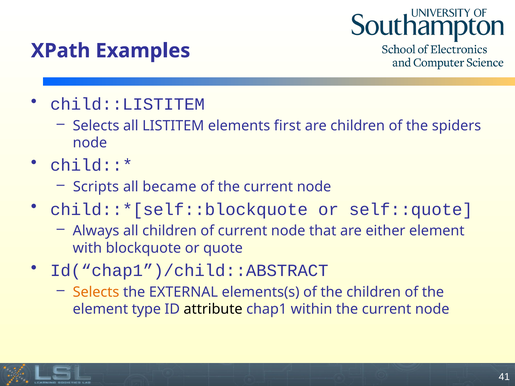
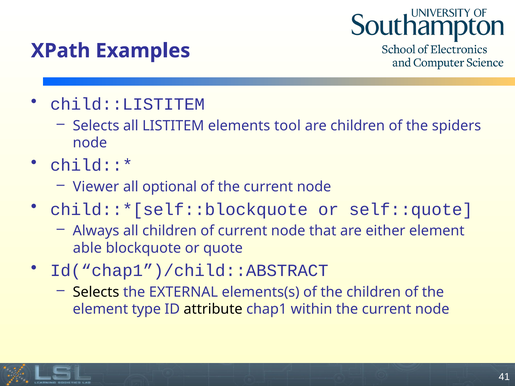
first: first -> tool (287, 126)
Scripts: Scripts -> Viewer (96, 187)
became: became -> optional (170, 187)
with: with -> able (87, 248)
Selects colour: orange -> black (96, 292)
